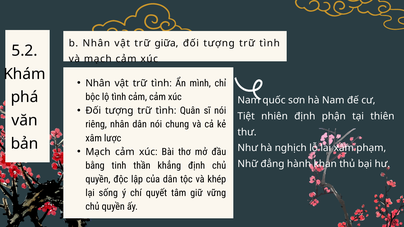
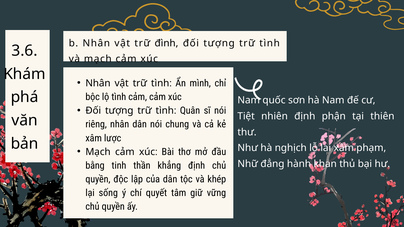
giữa: giữa -> đình (167, 43)
5.2: 5.2 -> 3.6 (25, 51)
